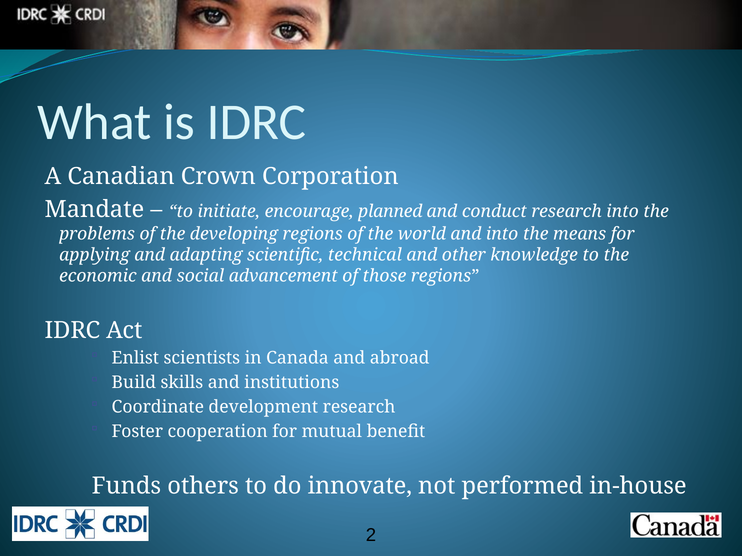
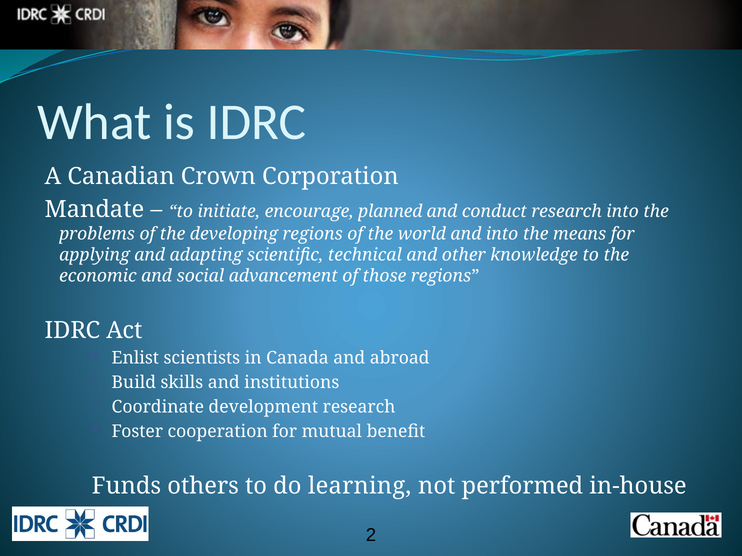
innovate: innovate -> learning (360, 486)
